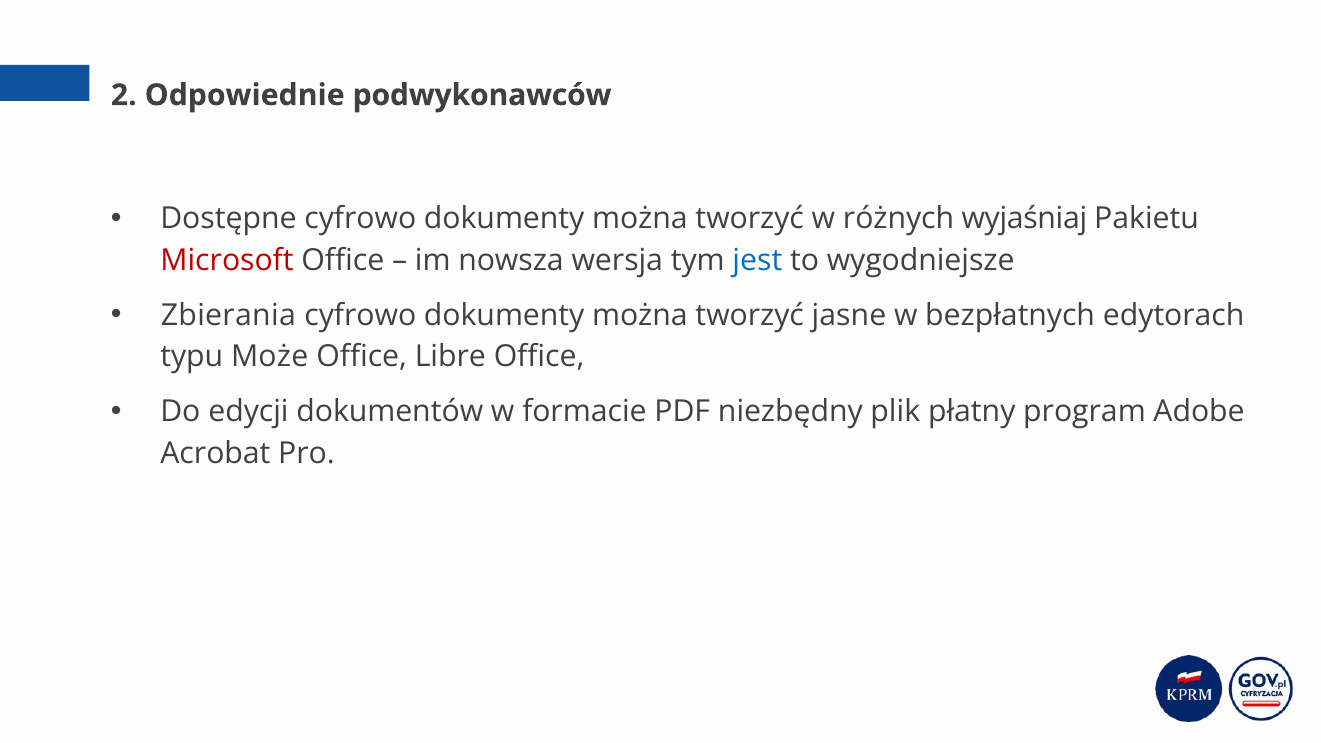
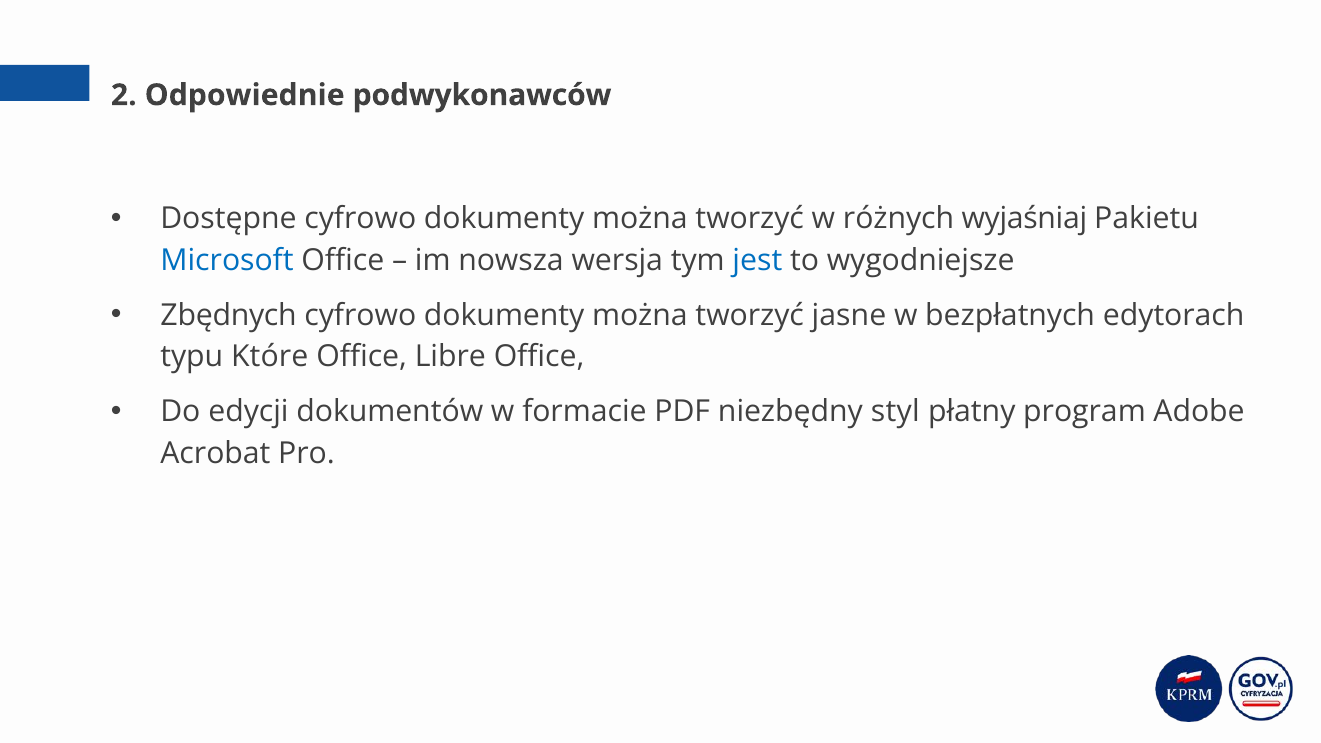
Microsoft colour: red -> blue (227, 260)
Zbierania: Zbierania -> Zbędnych (229, 315)
Może: Może -> Które (270, 357)
plik: plik -> styl (895, 412)
